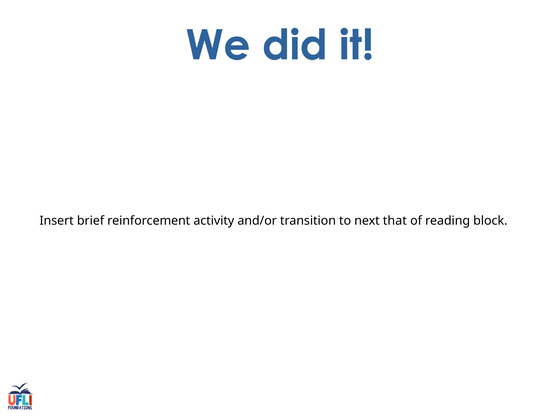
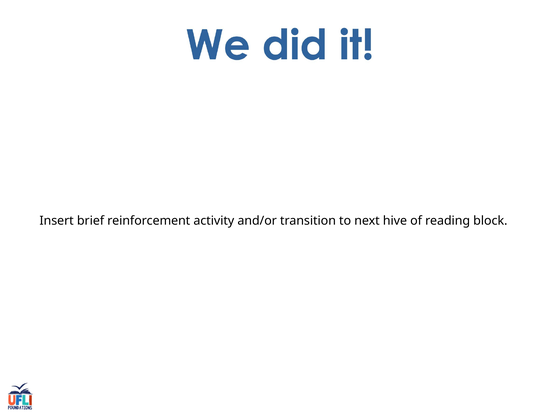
that: that -> hive (395, 221)
